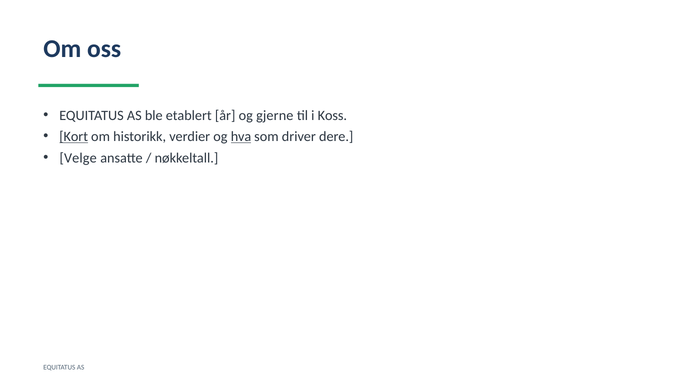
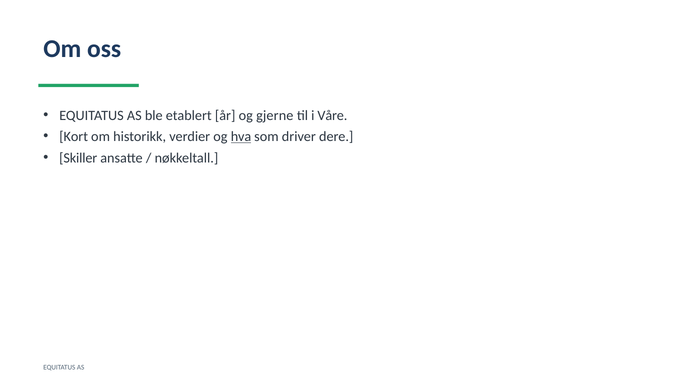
Koss: Koss -> Våre (332, 115)
Kort underline: present -> none (74, 137)
Velge: Velge -> Skiller (78, 158)
